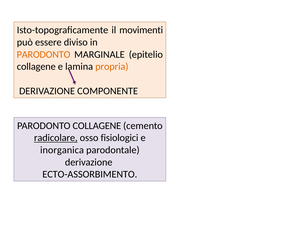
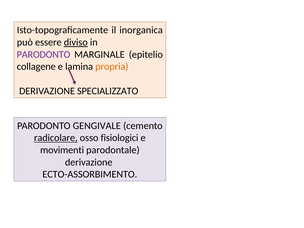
movimenti: movimenti -> inorganica (141, 30)
diviso underline: none -> present (76, 42)
PARODONTO colour: orange -> purple (44, 54)
COMPONENTE: COMPONENTE -> SPECIALIZZATO (108, 91)
PARODONTO COLLAGENE: COLLAGENE -> GENGIVALE (97, 126)
inorganica: inorganica -> movimenti (62, 150)
